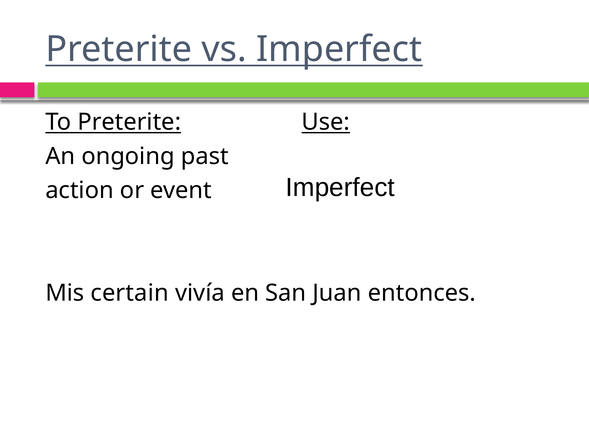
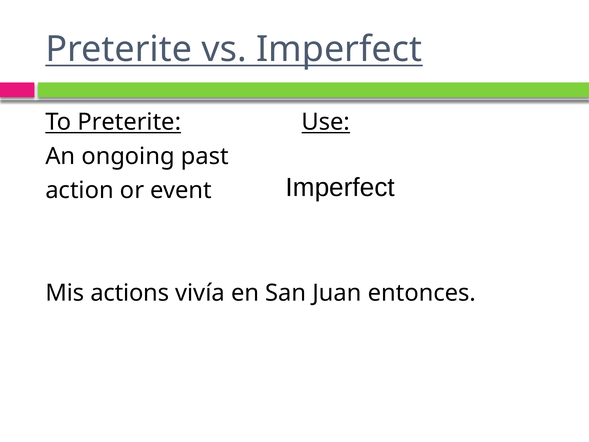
certain: certain -> actions (130, 293)
